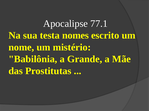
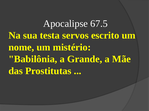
77.1: 77.1 -> 67.5 (99, 24)
nomes: nomes -> servos (75, 36)
